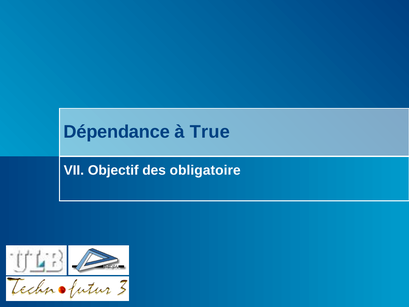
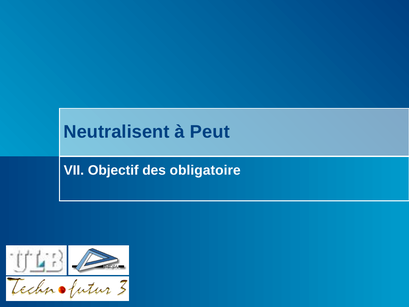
Dépendance: Dépendance -> Neutralisent (117, 132)
True: True -> Peut (210, 132)
